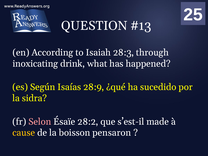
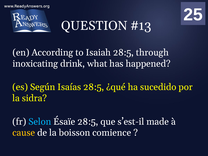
Isaiah 28:3: 28:3 -> 28:5 (123, 53)
Isaías 28:9: 28:9 -> 28:5 (94, 87)
Selon colour: pink -> light blue (40, 122)
Ésaïe 28:2: 28:2 -> 28:5 (88, 122)
pensaron: pensaron -> comience (112, 133)
